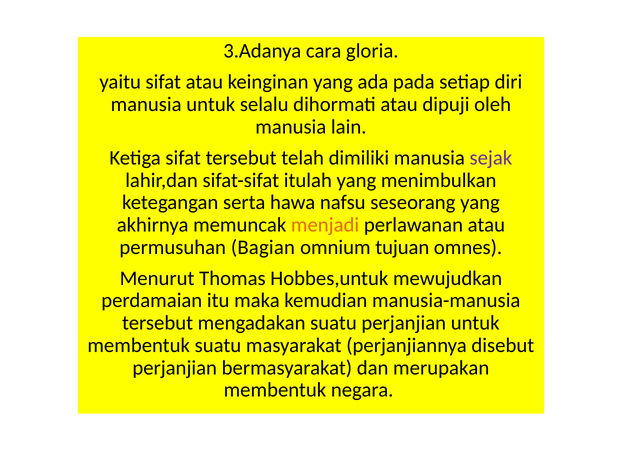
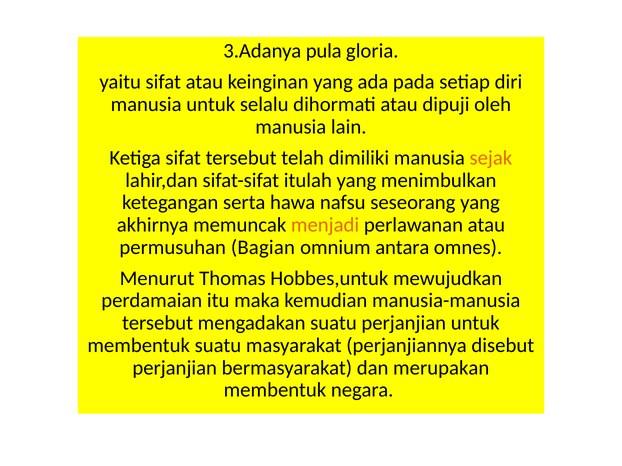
cara: cara -> pula (324, 51)
sejak colour: purple -> orange (491, 158)
tujuan: tujuan -> antara (402, 248)
